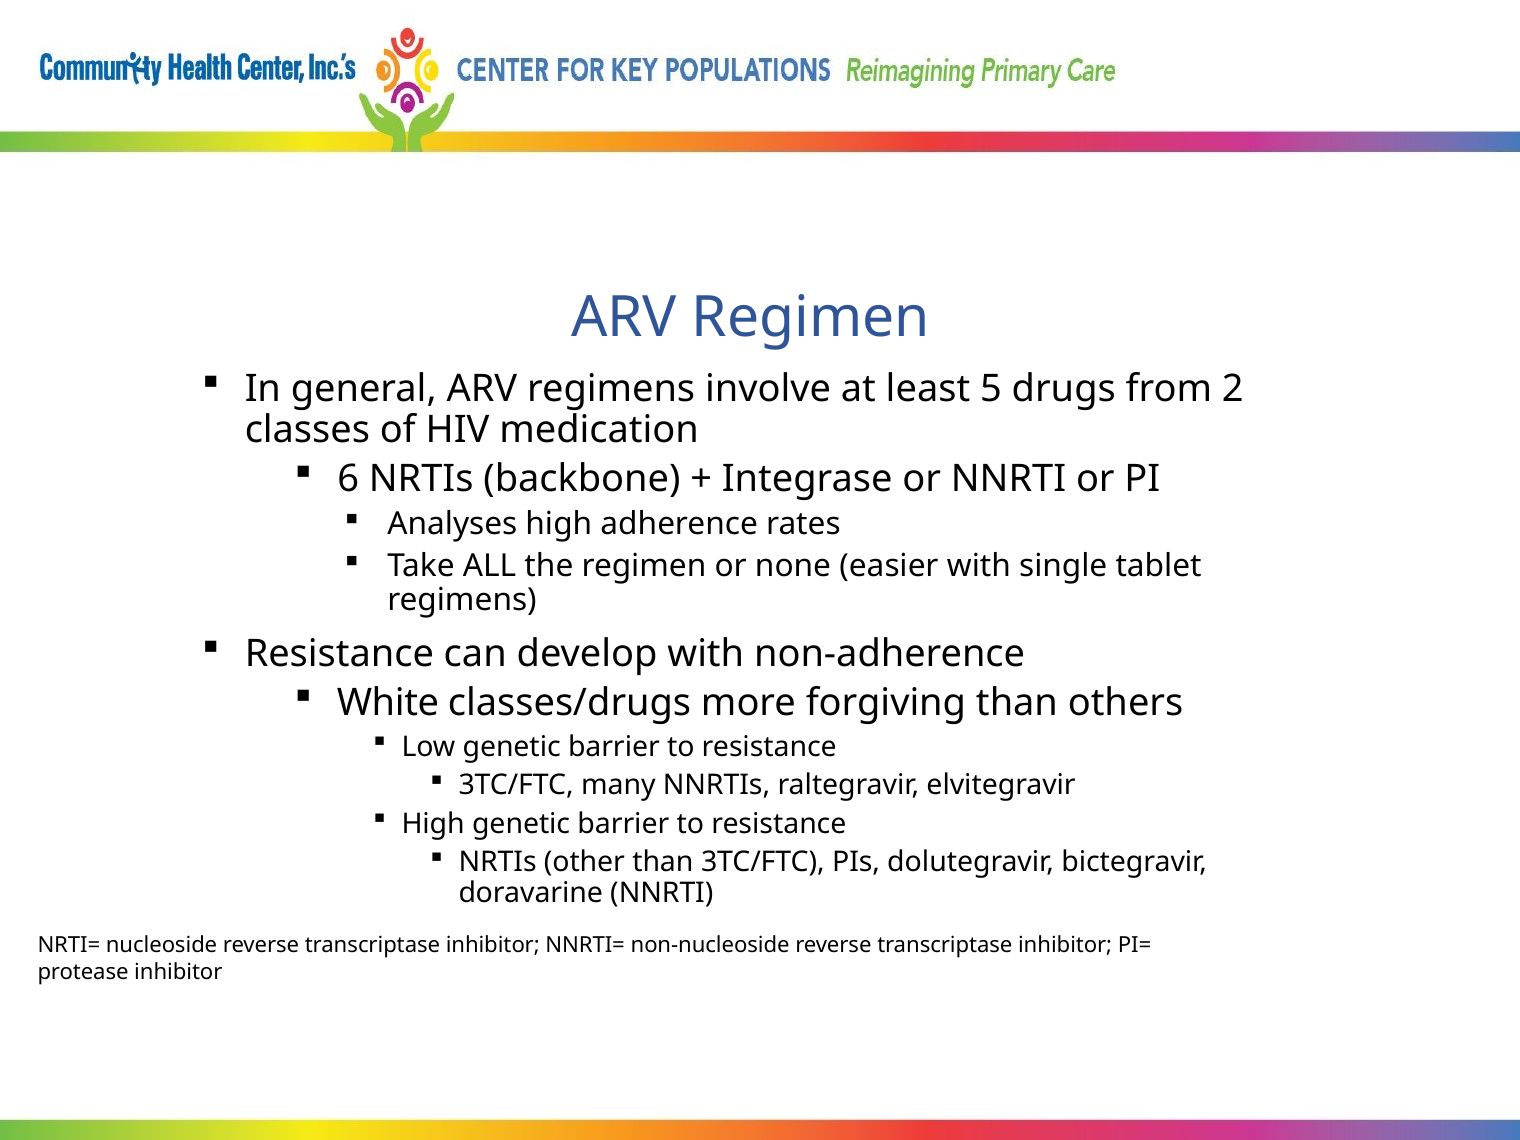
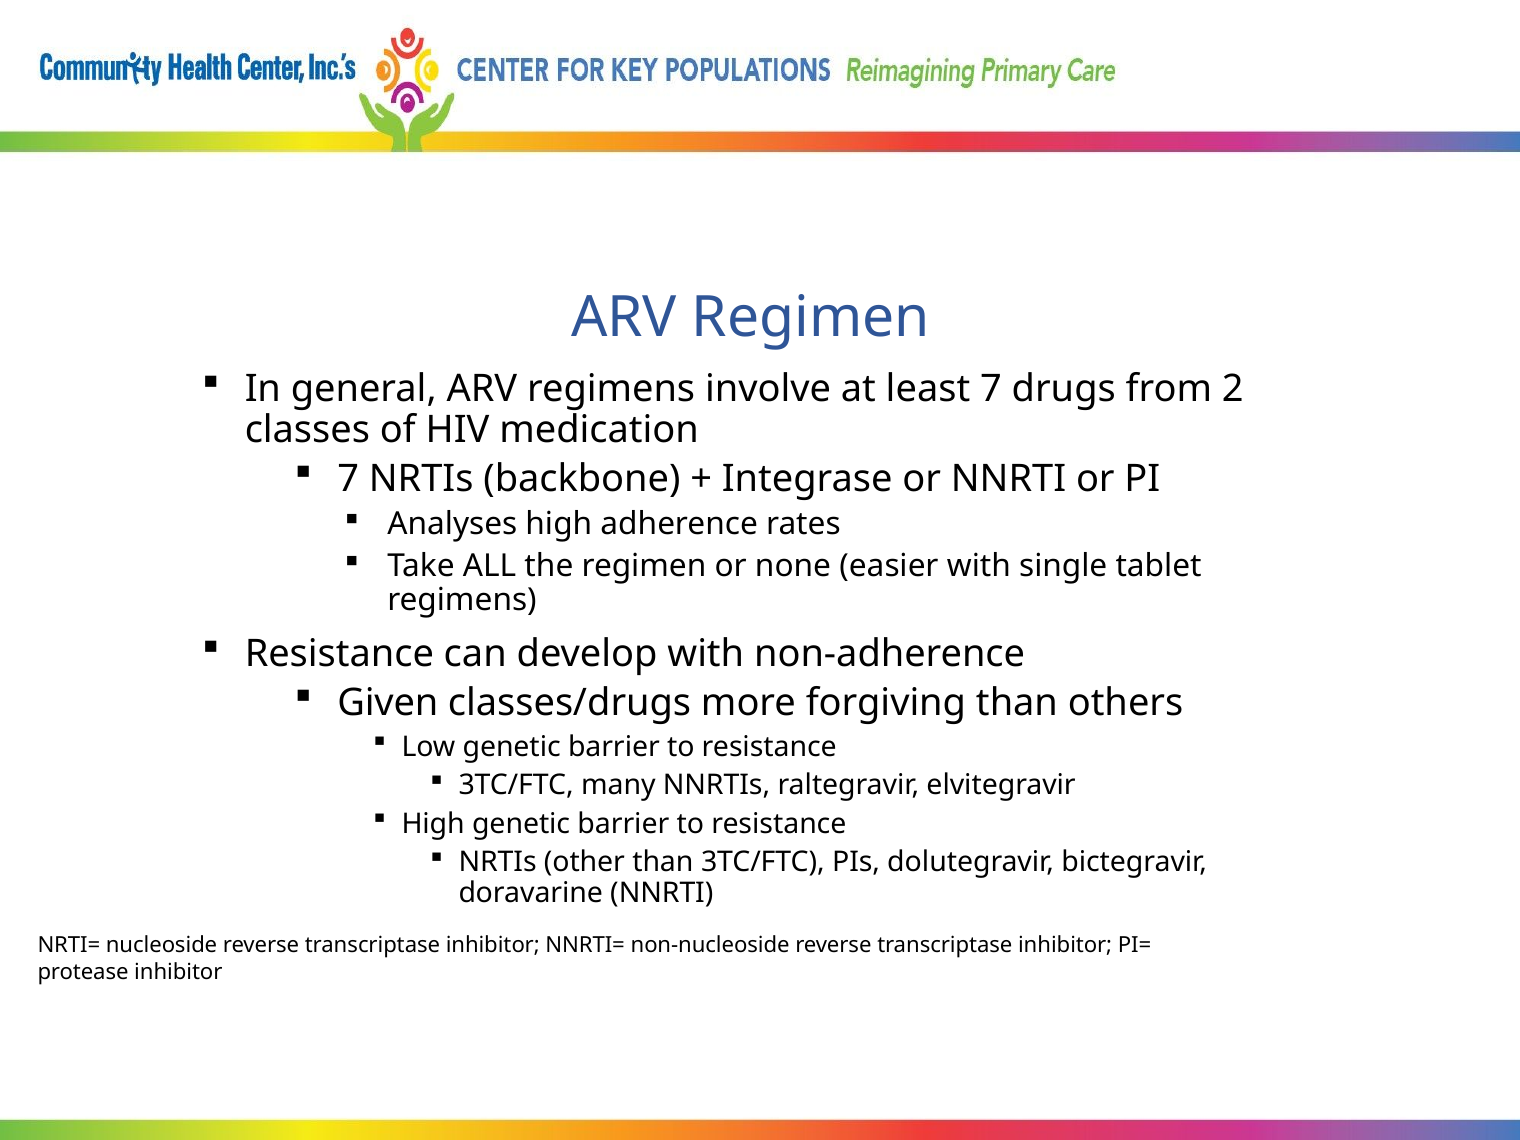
least 5: 5 -> 7 (991, 389)
6: 6 -> 7 (348, 479)
White: White -> Given (388, 703)
